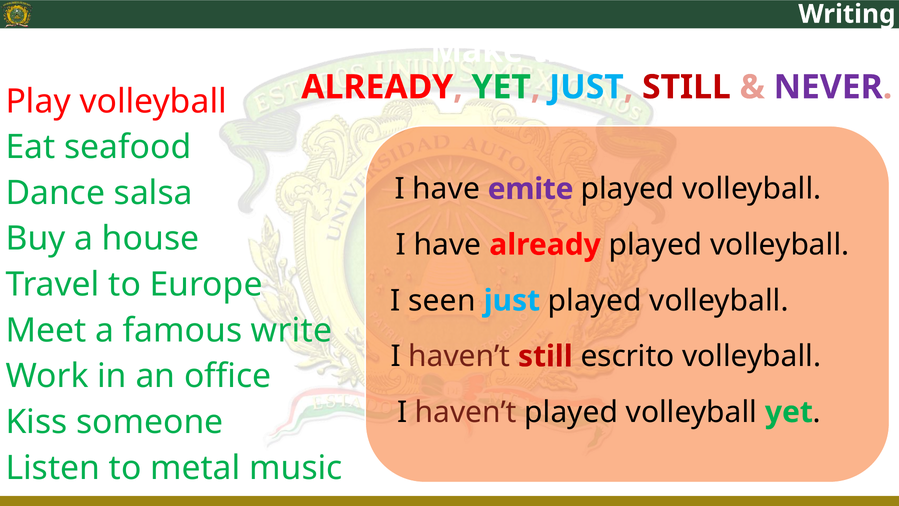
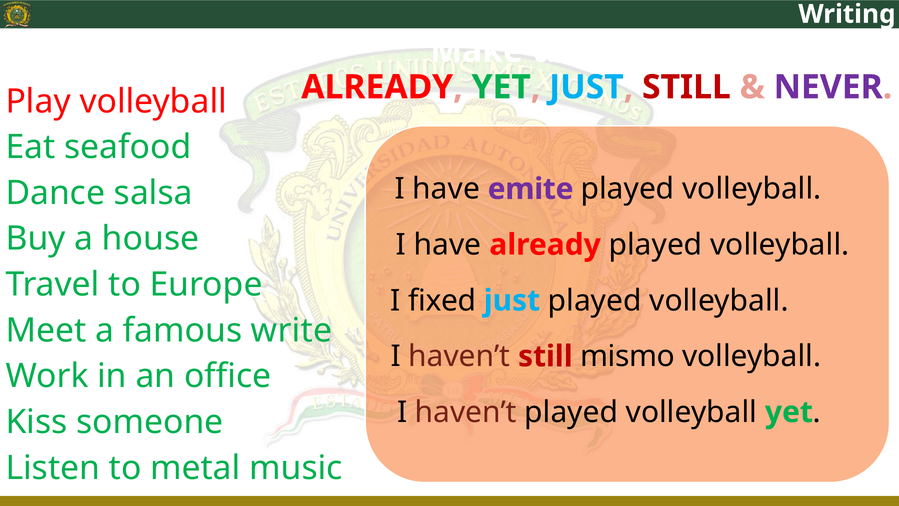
seen: seen -> fixed (442, 300)
escrito: escrito -> mismo (628, 356)
